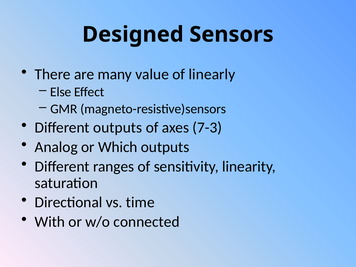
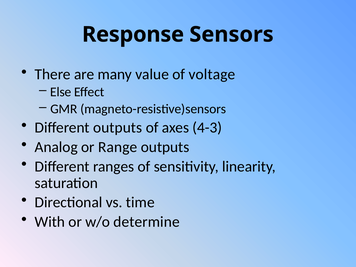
Designed: Designed -> Response (133, 34)
linearly: linearly -> voltage (212, 74)
7-3: 7-3 -> 4-3 (207, 128)
Which: Which -> Range (118, 147)
connected: connected -> determine (147, 222)
